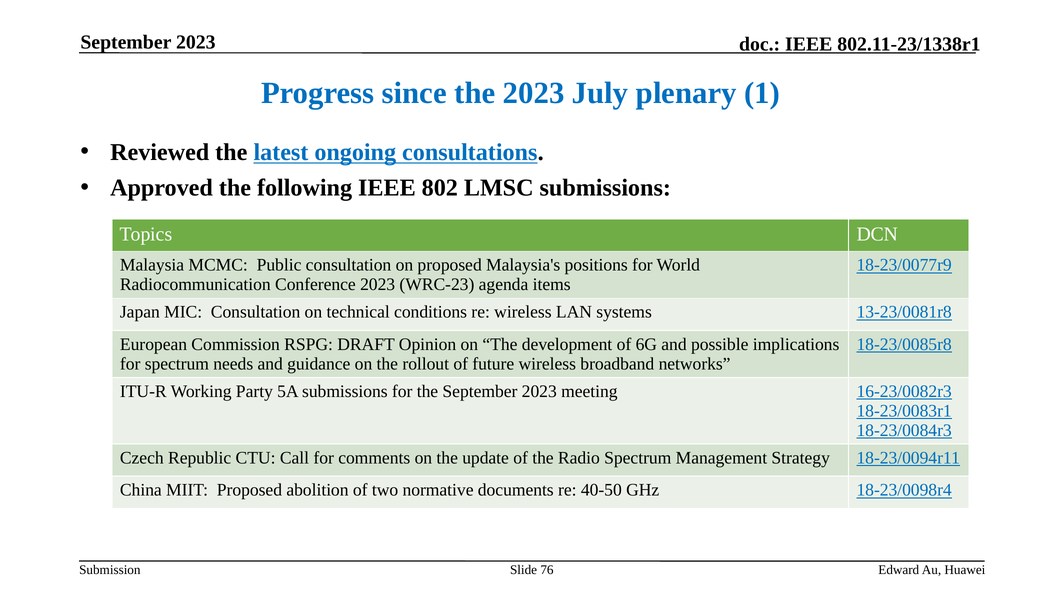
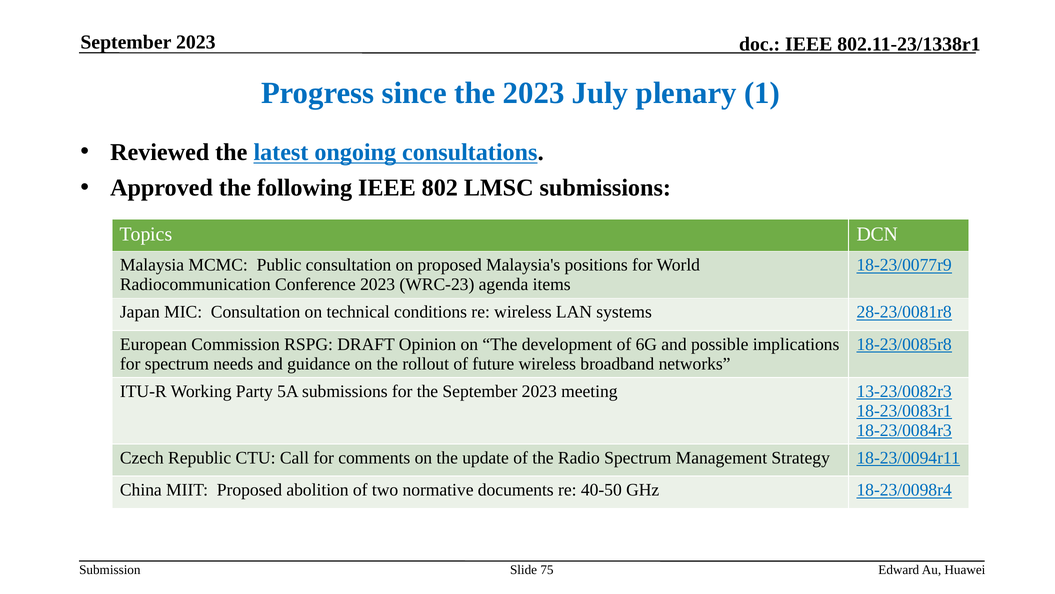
13-23/0081r8: 13-23/0081r8 -> 28-23/0081r8 (904, 312)
16-23/0082r3: 16-23/0082r3 -> 13-23/0082r3 (904, 391)
76: 76 -> 75 (547, 569)
